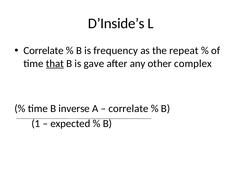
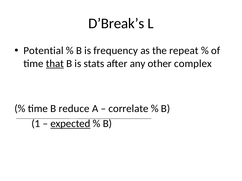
D’Inside’s: D’Inside’s -> D’Break’s (116, 23)
Correlate: Correlate -> Potential (44, 51)
gave: gave -> stats (94, 64)
inverse: inverse -> reduce (74, 109)
expected underline: none -> present (70, 124)
